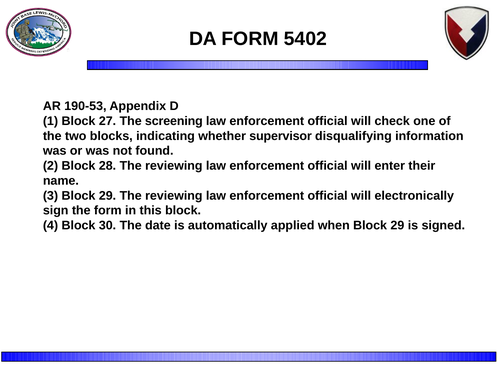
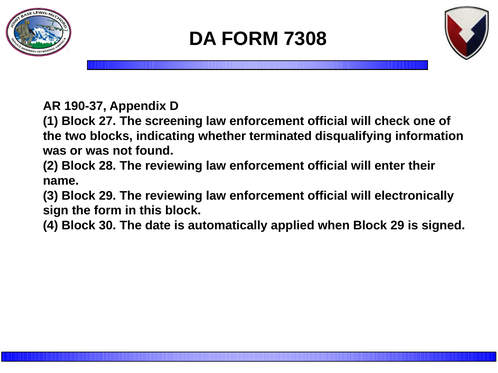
5402: 5402 -> 7308 (305, 39)
190-53: 190-53 -> 190-37 (85, 106)
supervisor: supervisor -> terminated (281, 136)
